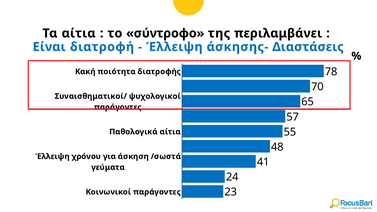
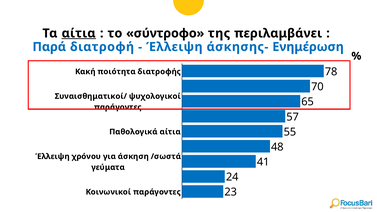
αίτια underline: none -> present (79, 33)
Είναι: Είναι -> Παρά (49, 47)
Διαστάσεις: Διαστάσεις -> Ενημέρωση (308, 47)
